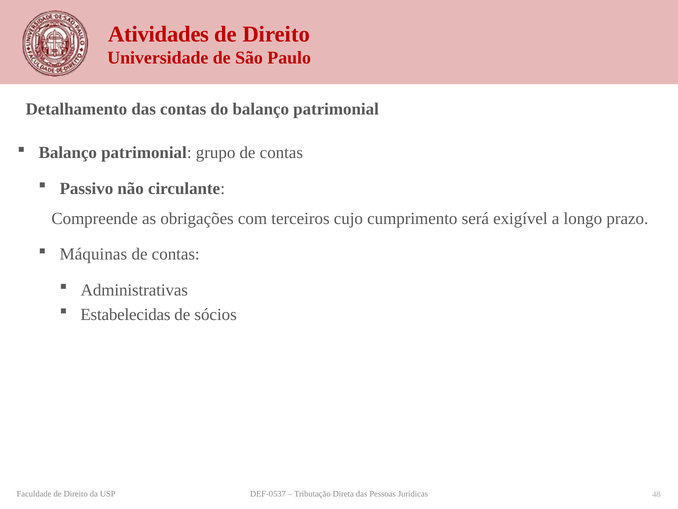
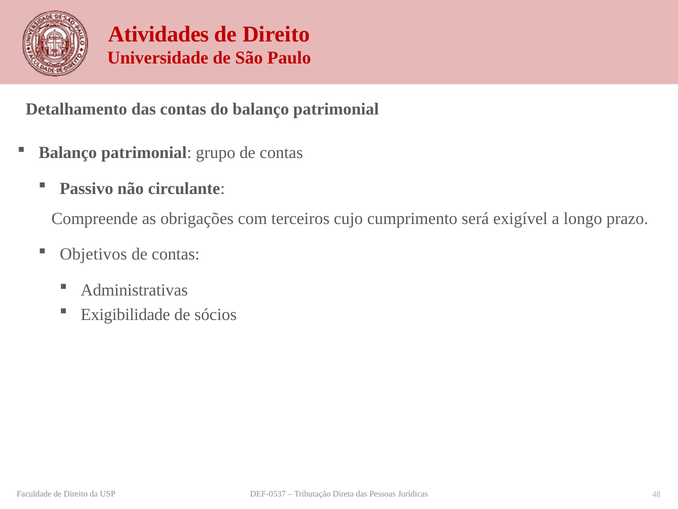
Máquinas: Máquinas -> Objetivos (93, 254)
Estabelecidas: Estabelecidas -> Exigibilidade (125, 314)
